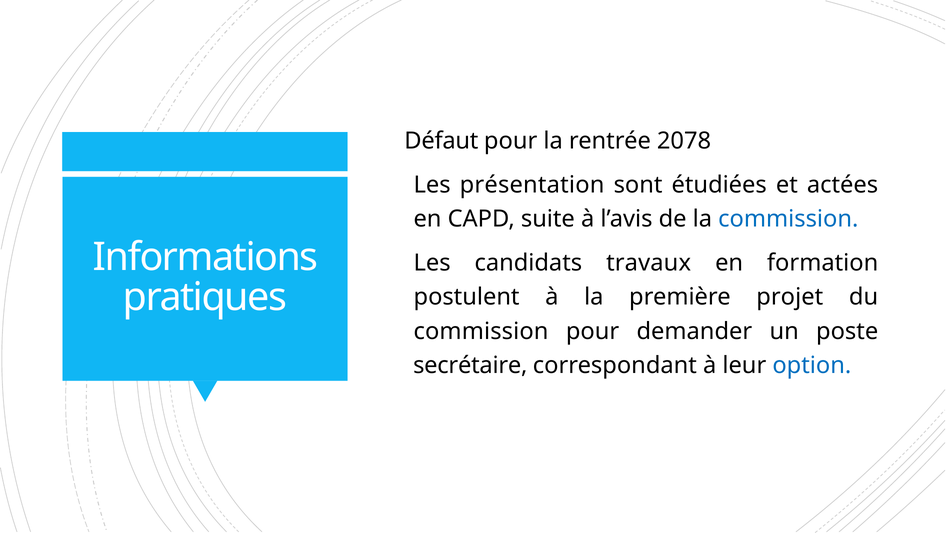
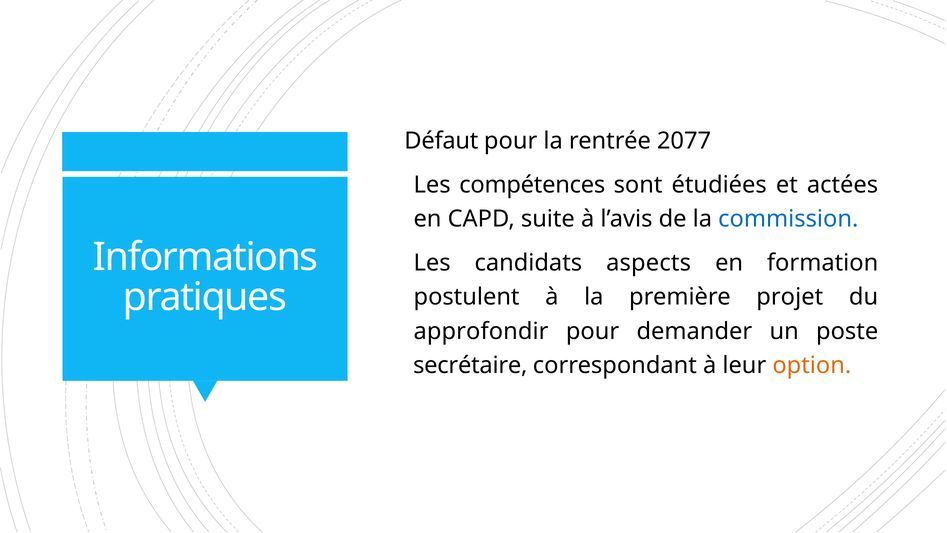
2078: 2078 -> 2077 (684, 141)
présentation: présentation -> compétences (532, 185)
travaux: travaux -> aspects (649, 263)
commission: commission -> approfondir (481, 331)
option colour: blue -> orange (812, 365)
